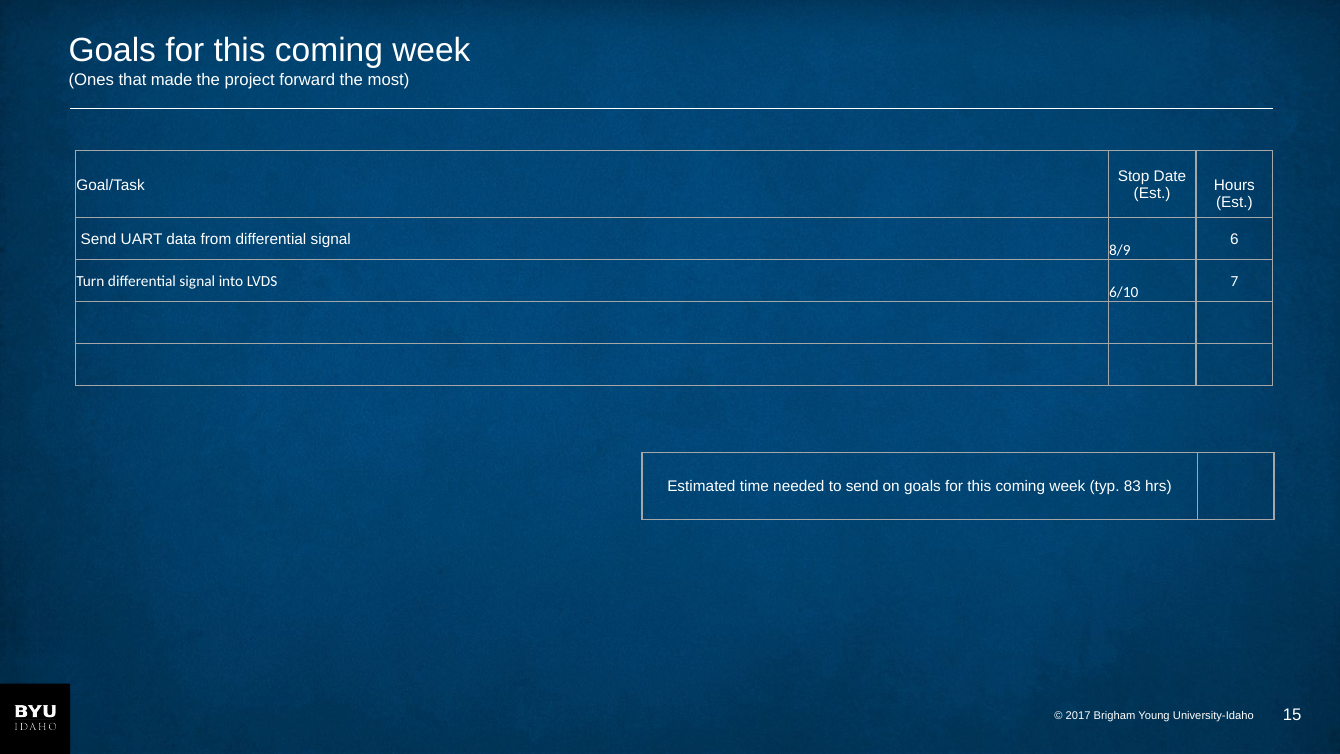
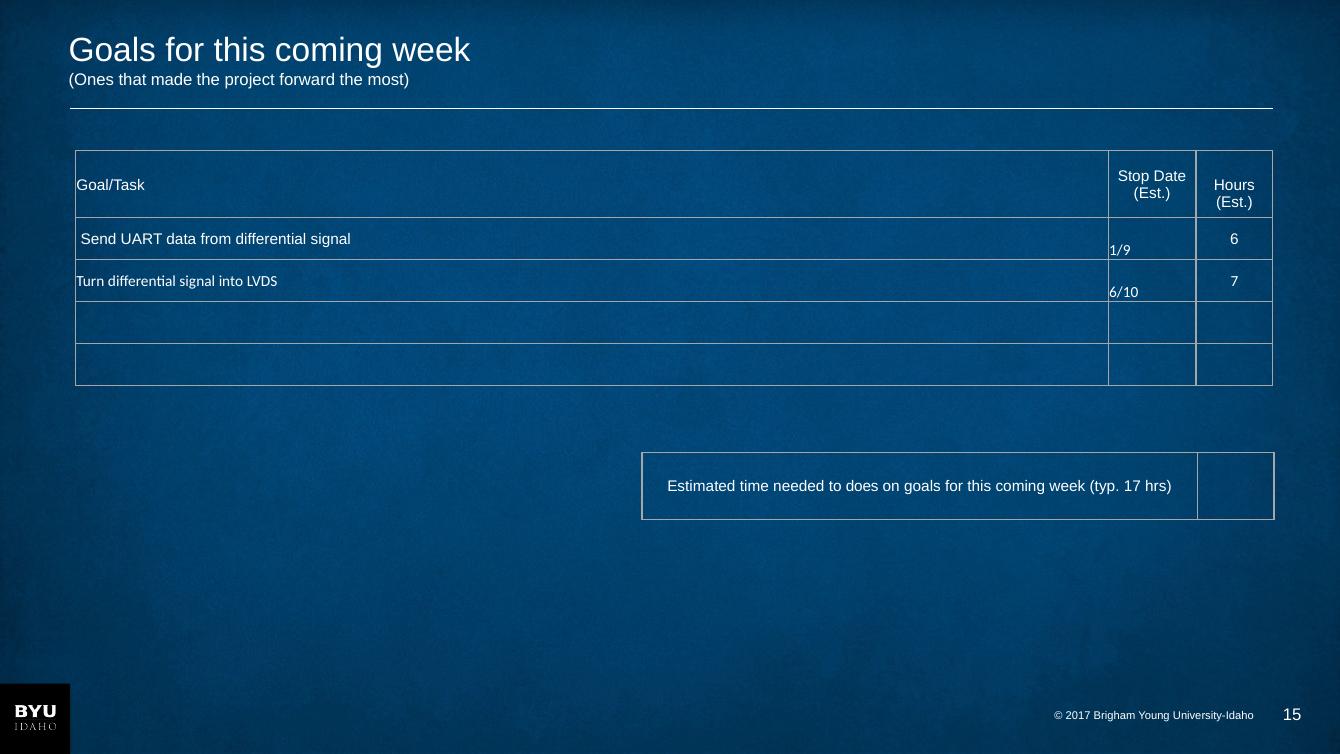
8/9: 8/9 -> 1/9 (1120, 250)
to send: send -> does (862, 487)
83: 83 -> 17 (1132, 487)
